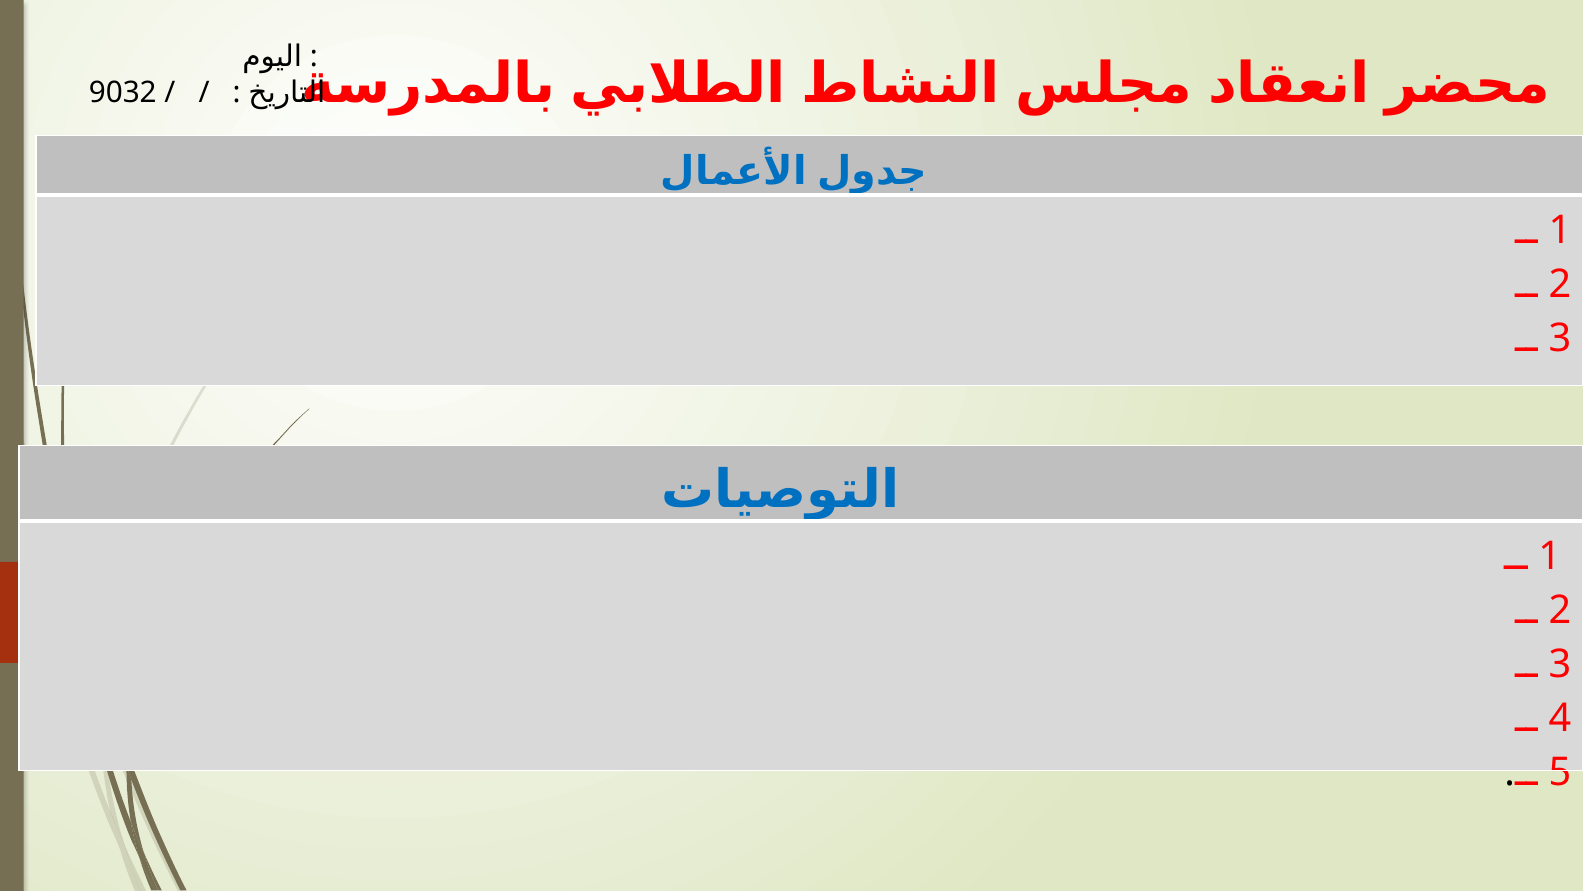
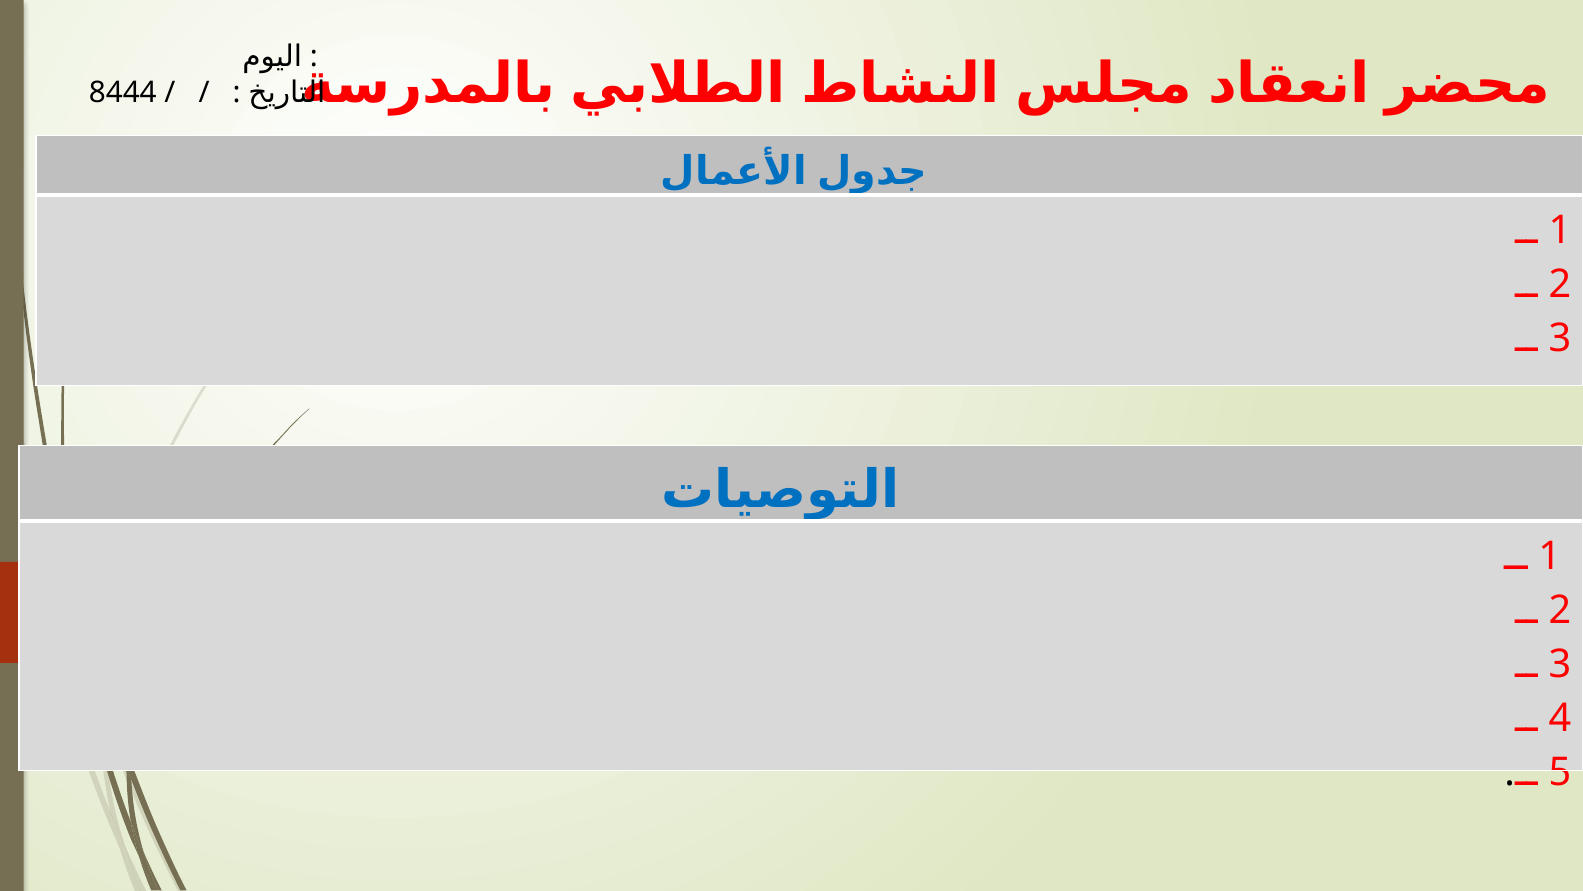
9032: 9032 -> 8444 (123, 92)
